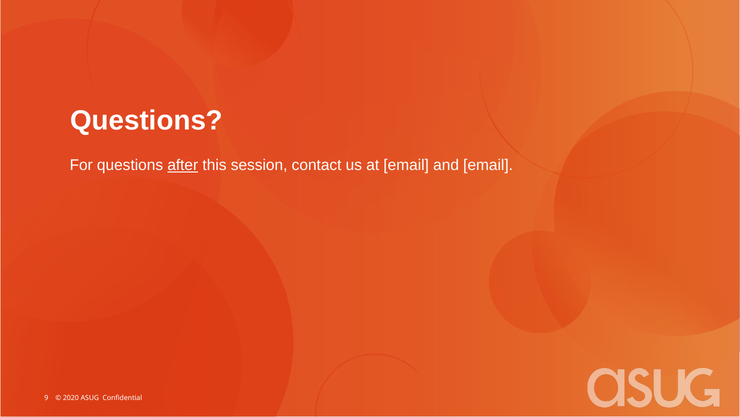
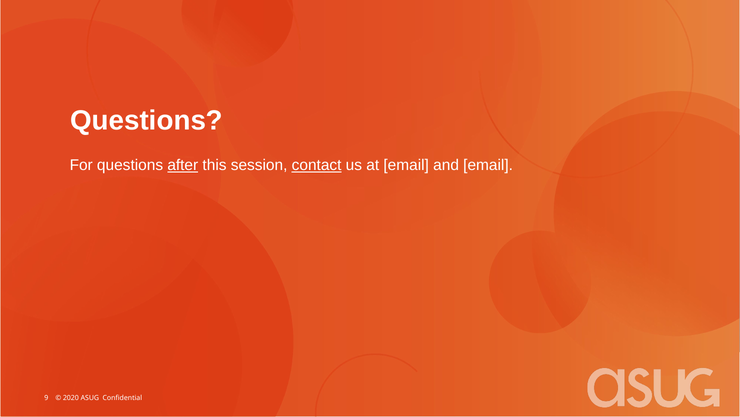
contact underline: none -> present (317, 165)
